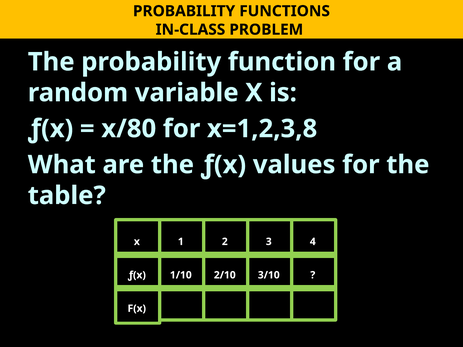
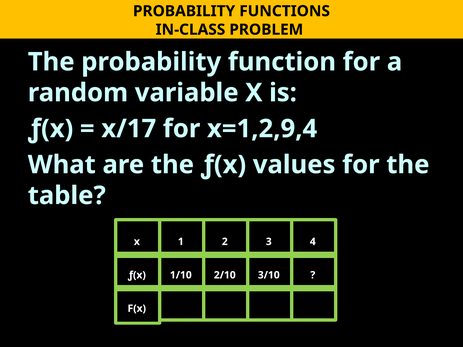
x/80: x/80 -> x/17 (129, 129)
x=1,2,3,8: x=1,2,3,8 -> x=1,2,9,4 (262, 129)
